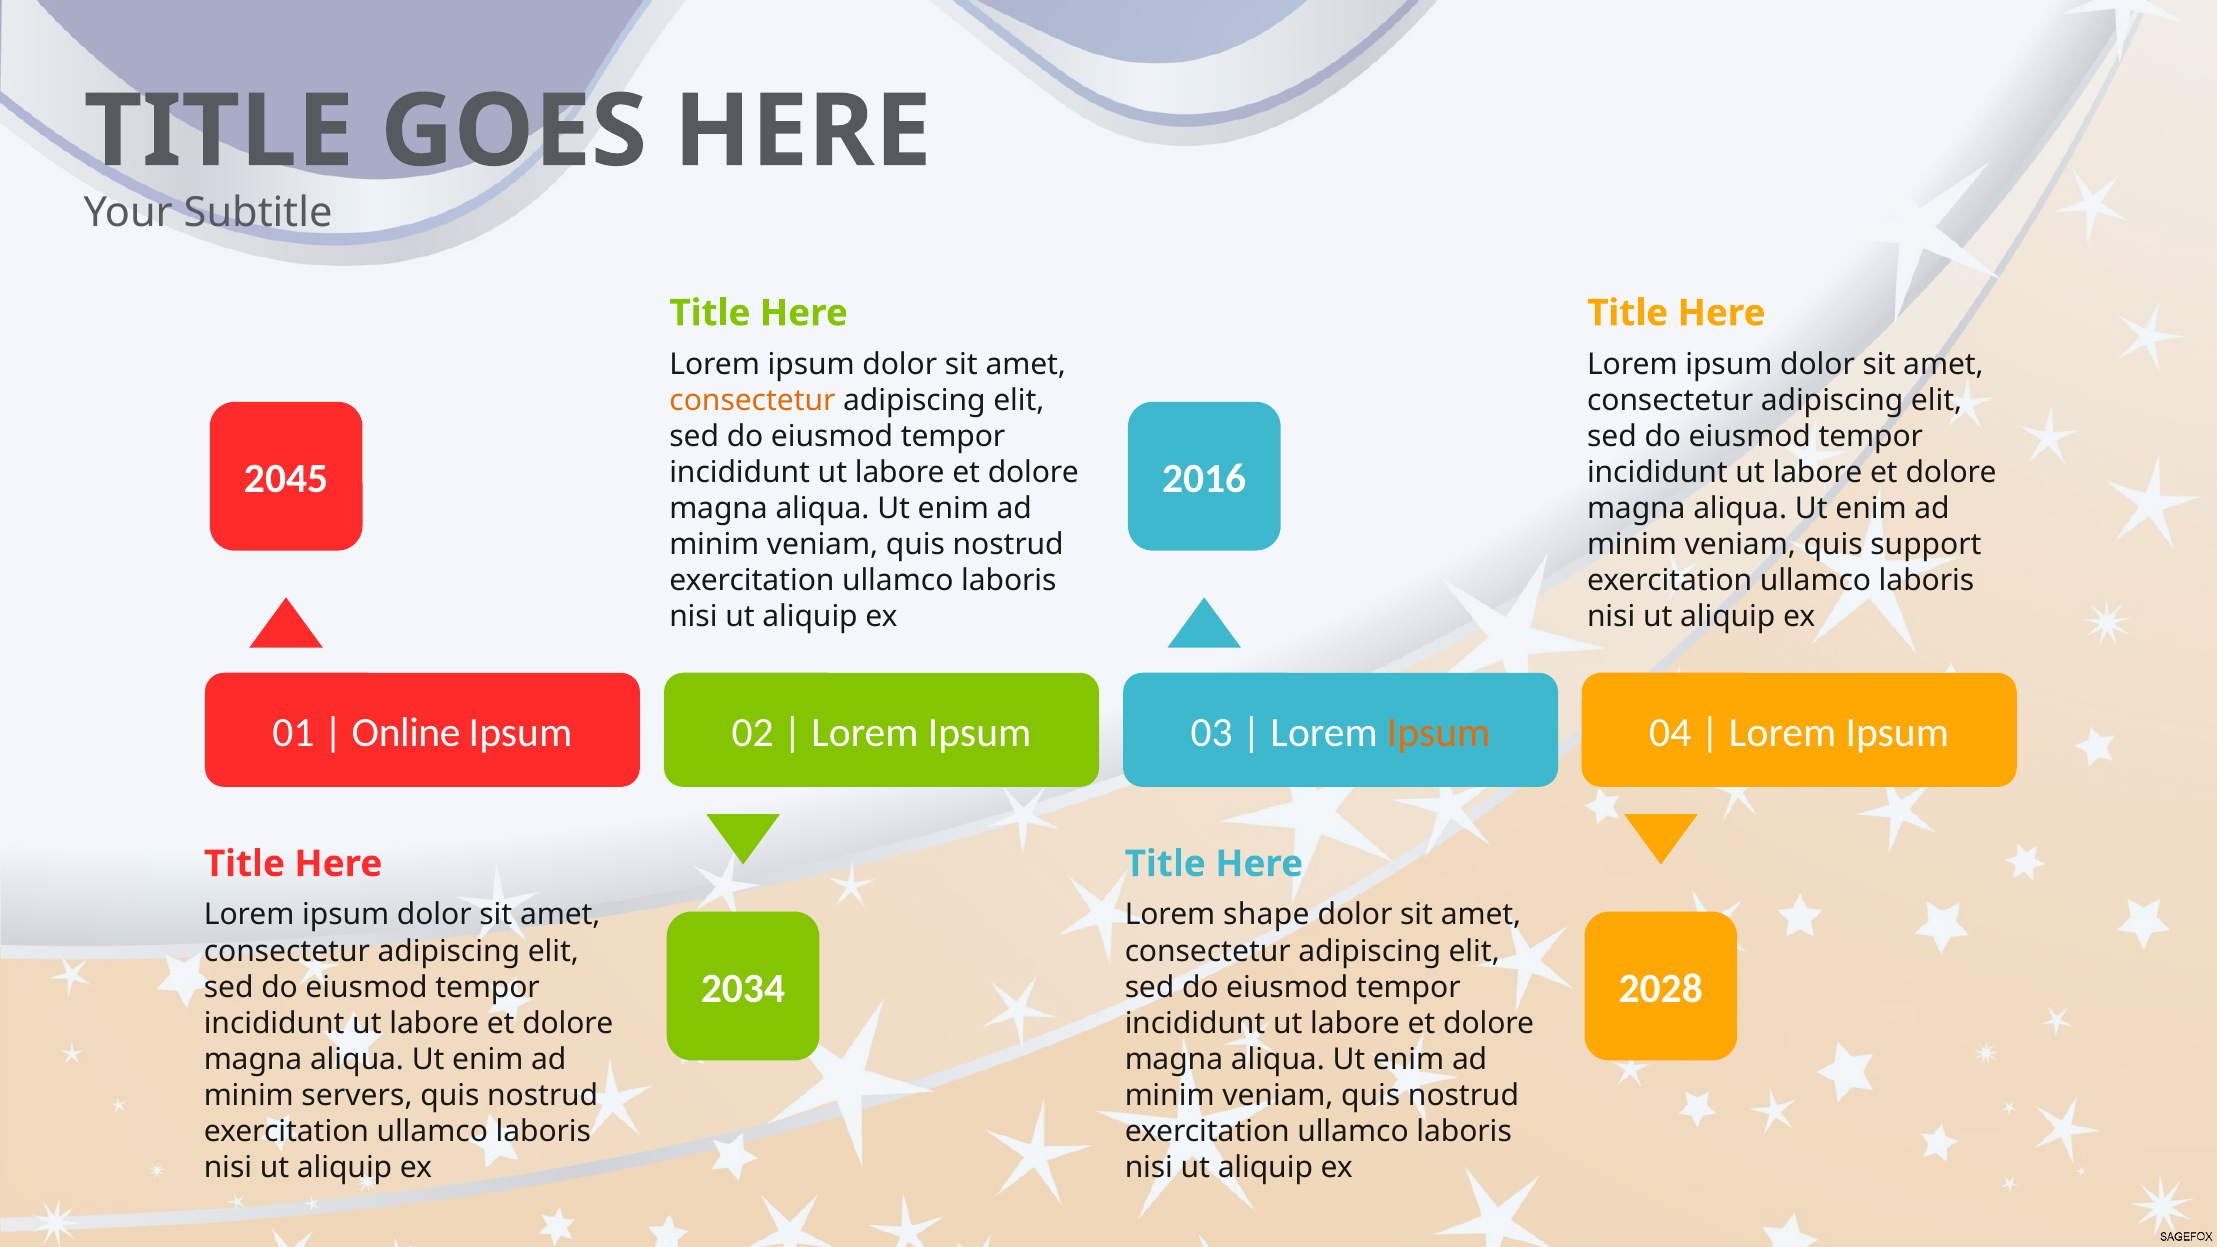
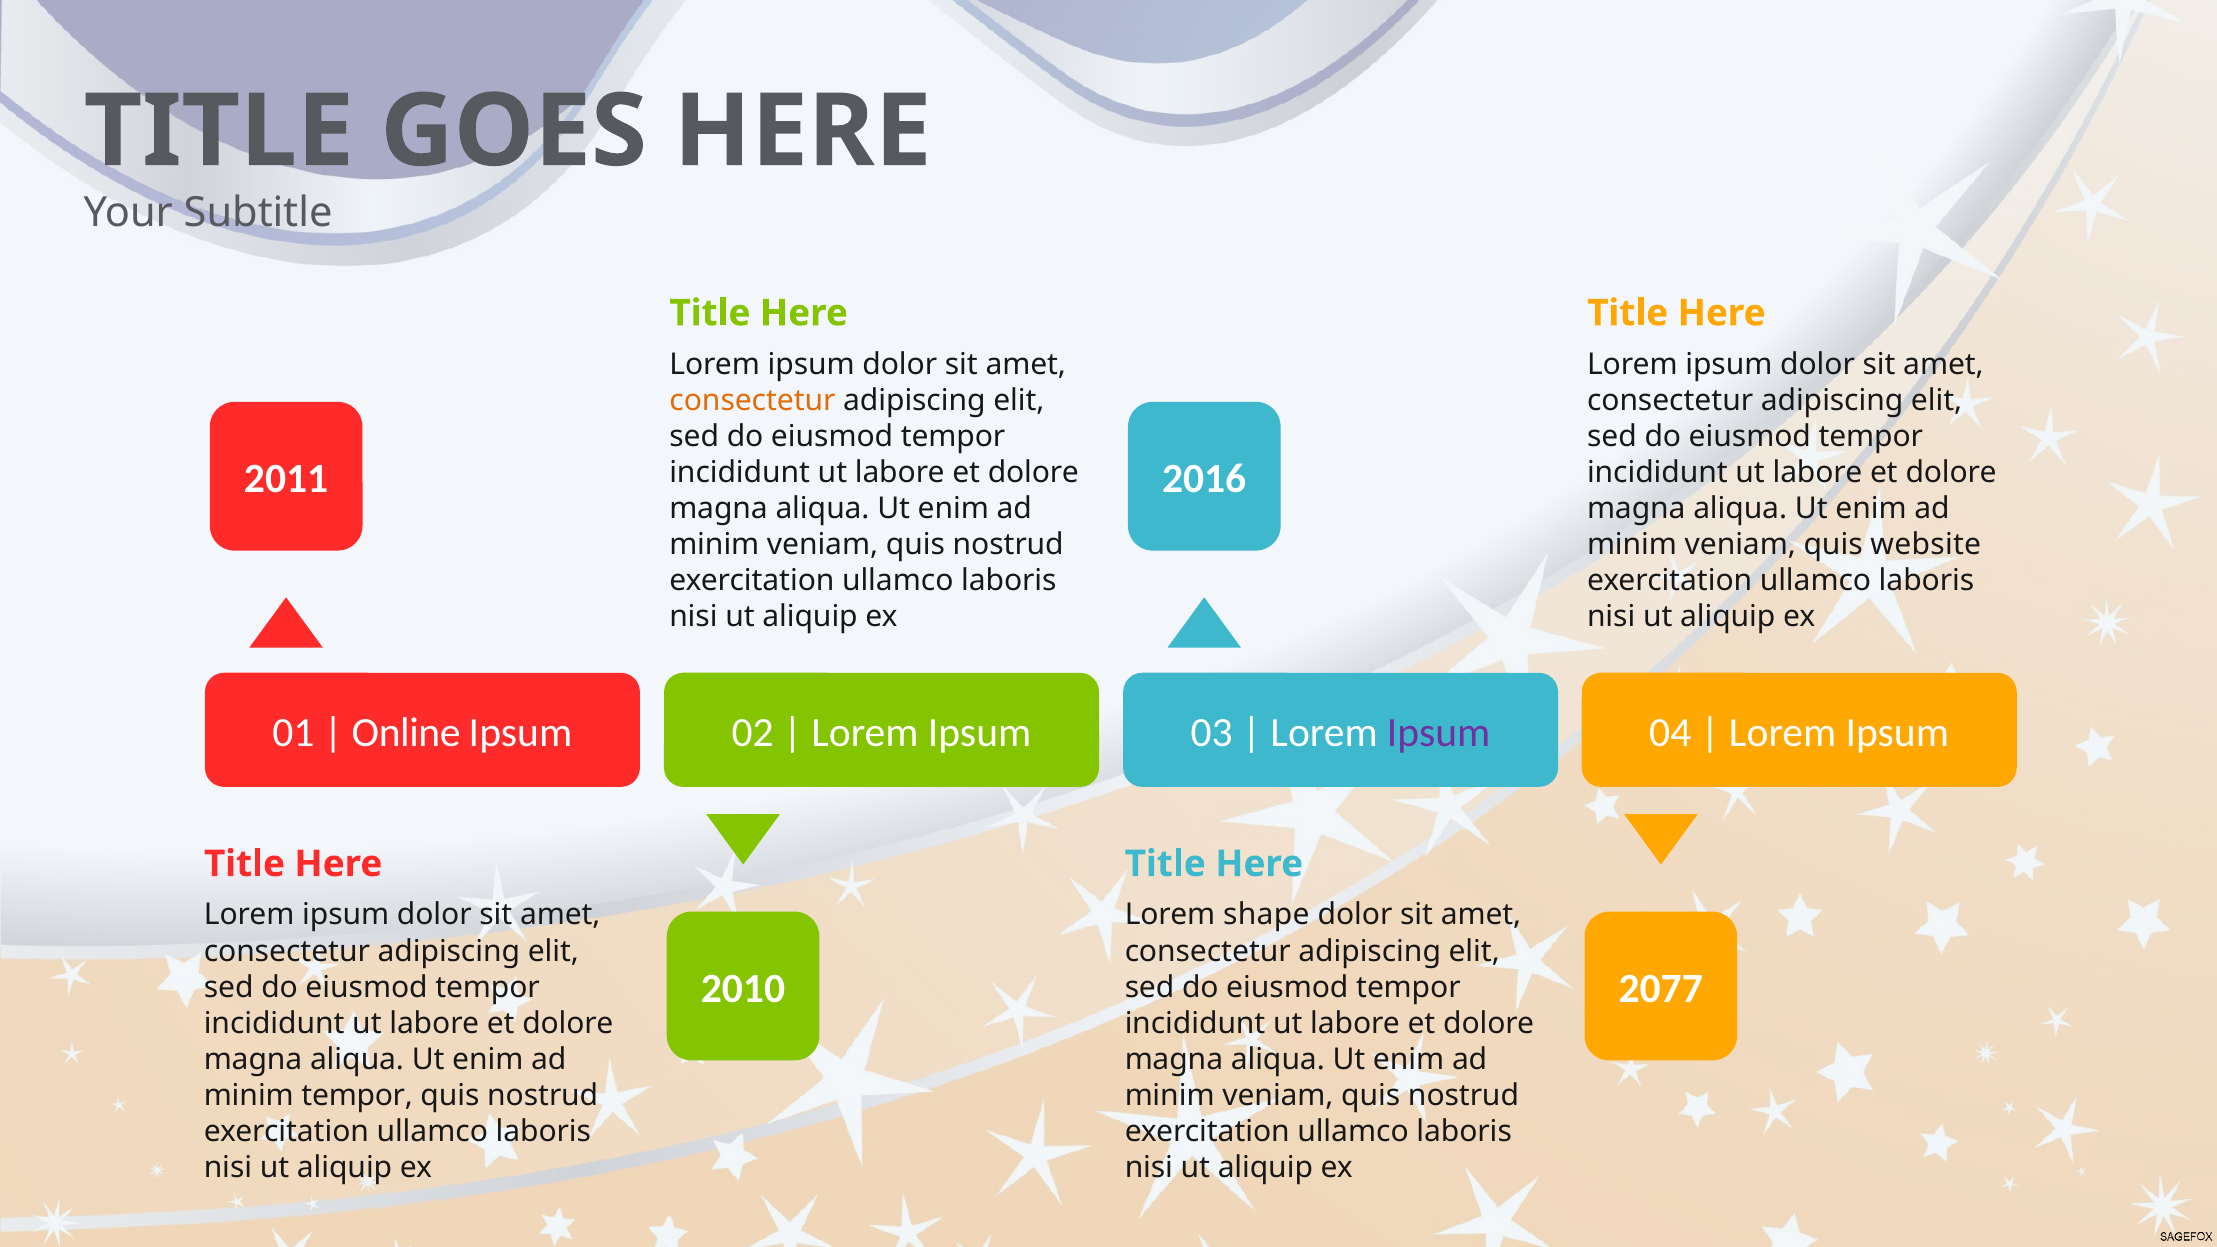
2045: 2045 -> 2011 (286, 479)
support: support -> website (1926, 545)
Ipsum colour: orange -> purple (1439, 733)
2034: 2034 -> 2010 (743, 989)
2028: 2028 -> 2077 (1661, 989)
minim servers: servers -> tempor (357, 1095)
